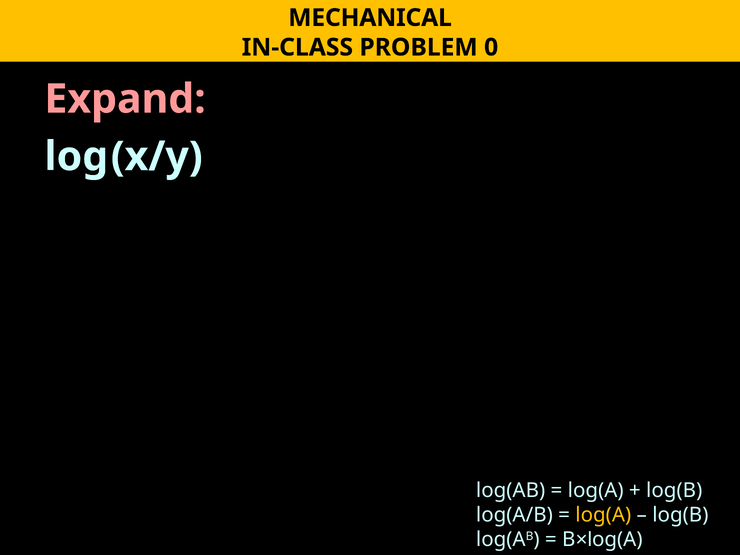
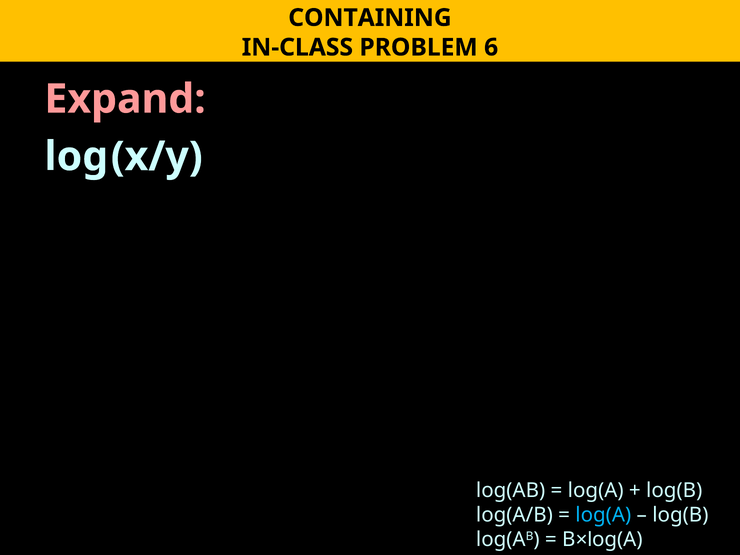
MECHANICAL: MECHANICAL -> CONTAINING (370, 18)
0: 0 -> 6 (491, 47)
log(A colour: yellow -> light blue (603, 515)
